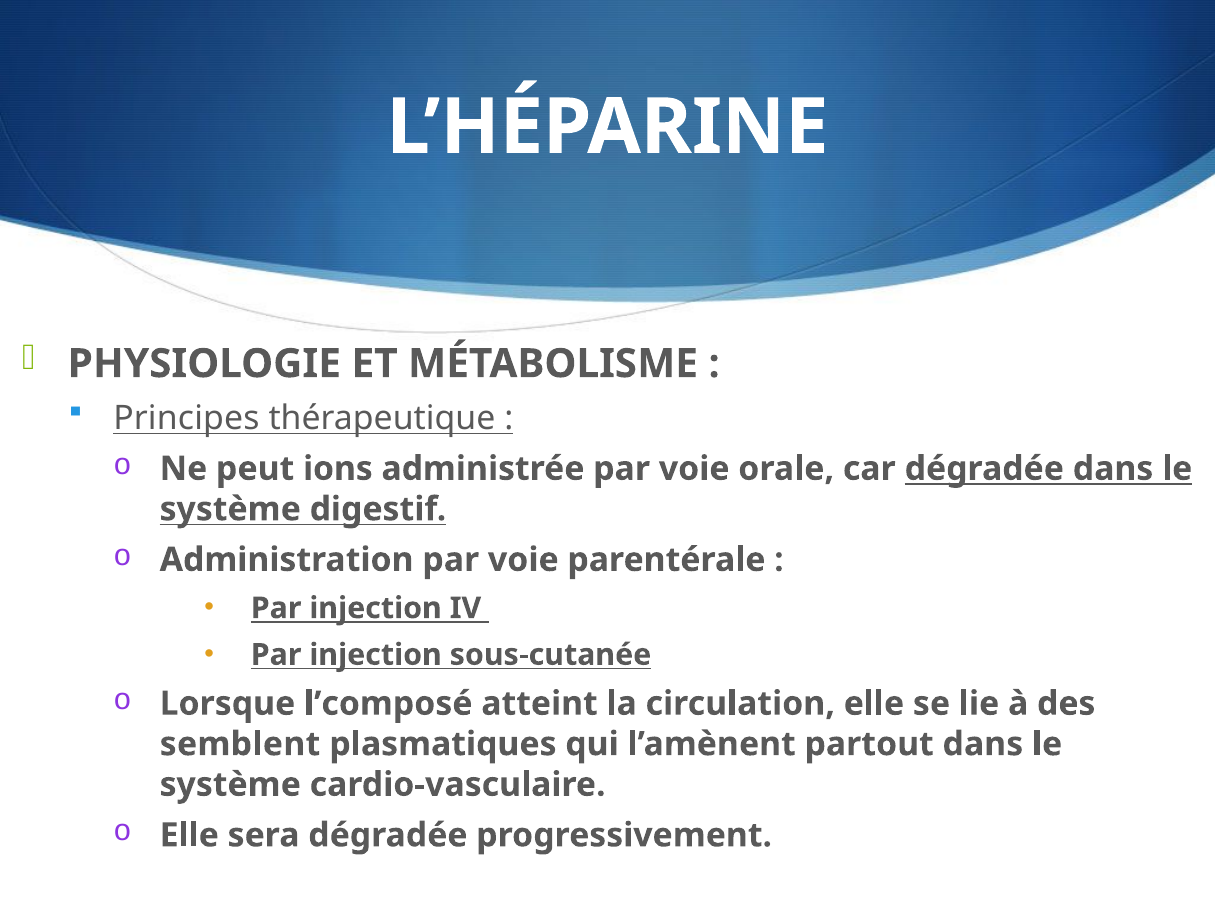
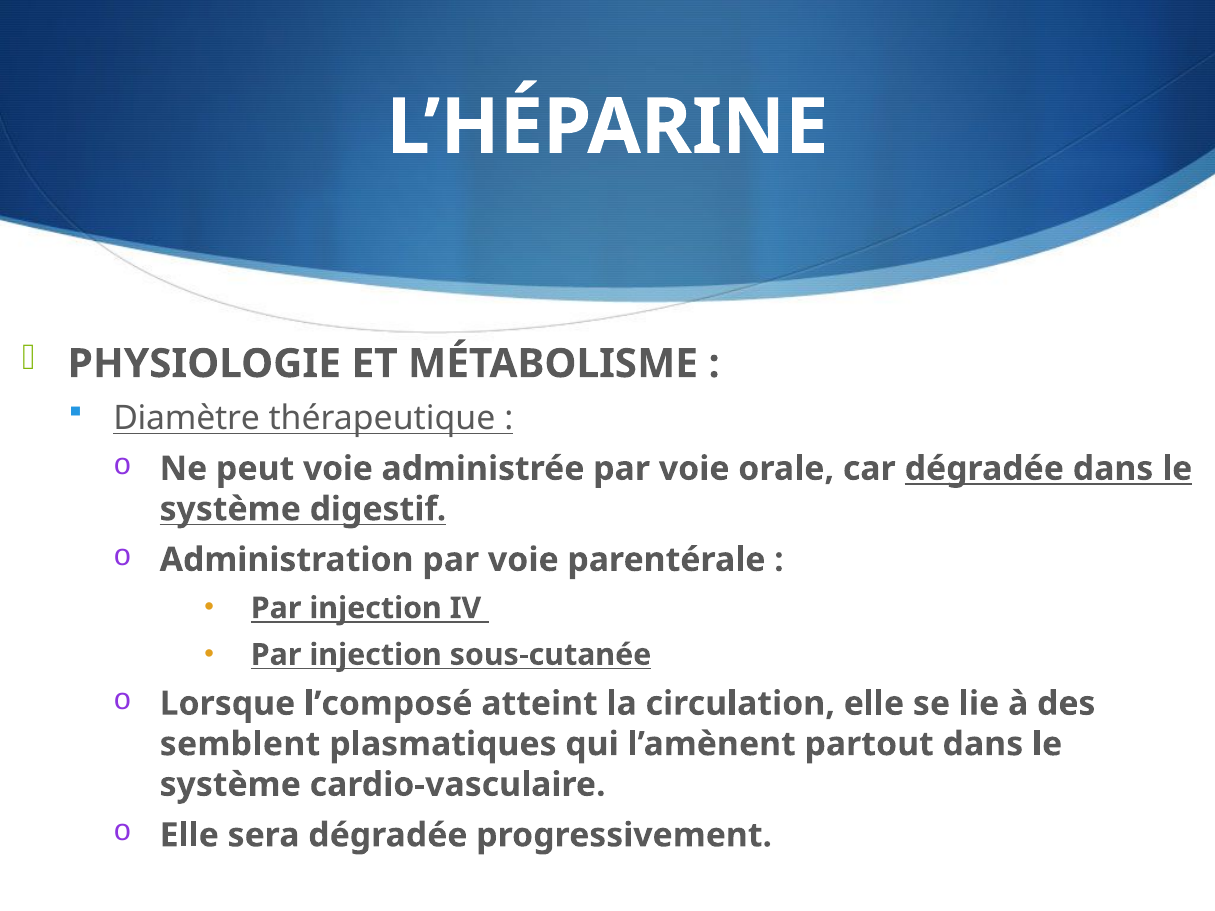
Principes: Principes -> Diamètre (187, 418)
peut ions: ions -> voie (338, 469)
